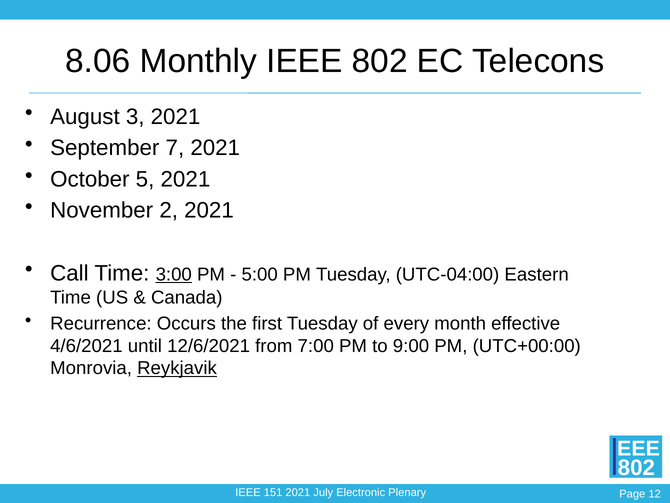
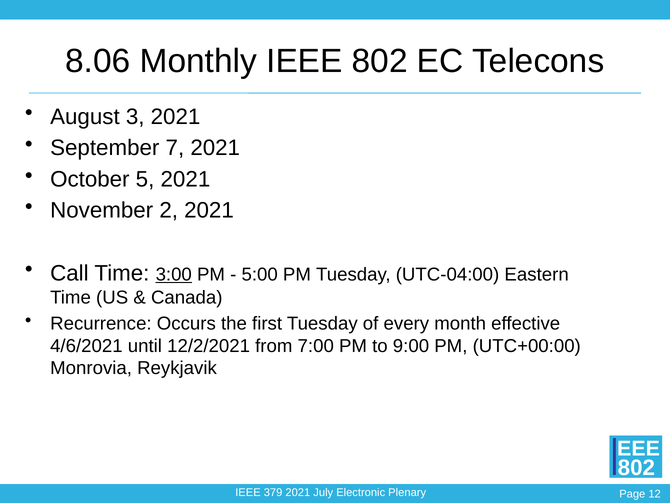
12/6/2021: 12/6/2021 -> 12/2/2021 (209, 346)
Reykjavik underline: present -> none (177, 368)
151: 151 -> 379 (273, 492)
